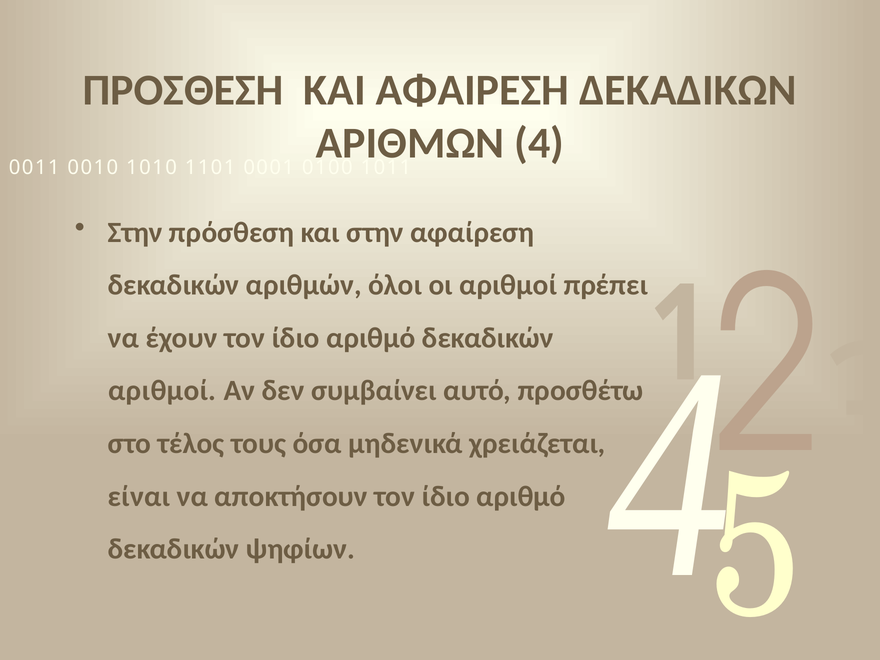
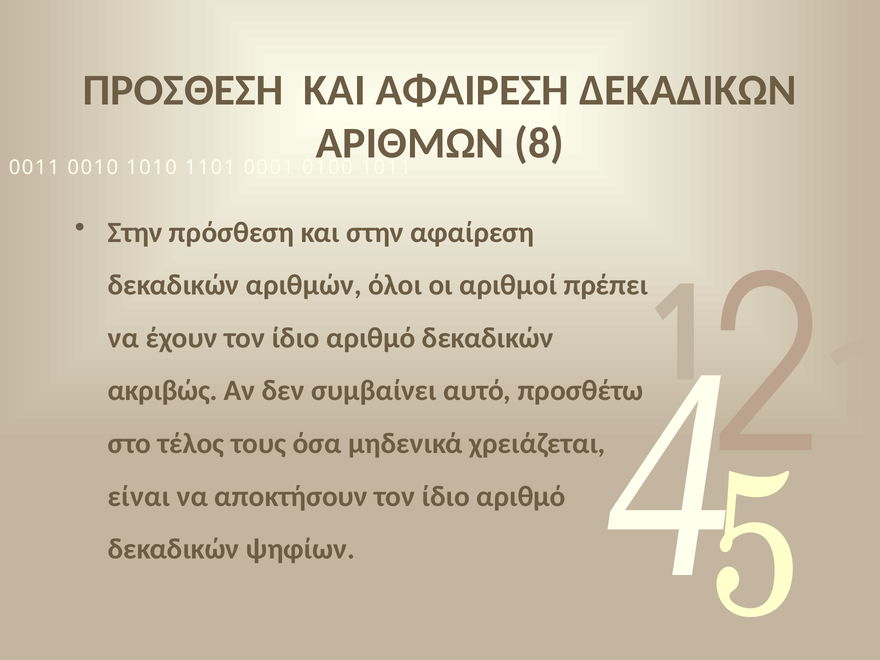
4: 4 -> 8 (539, 143)
αριθμοί: αριθμοί -> ακριβώς (163, 391)
